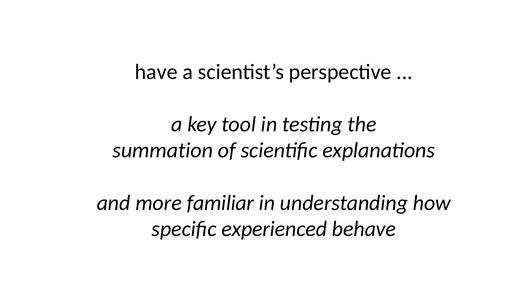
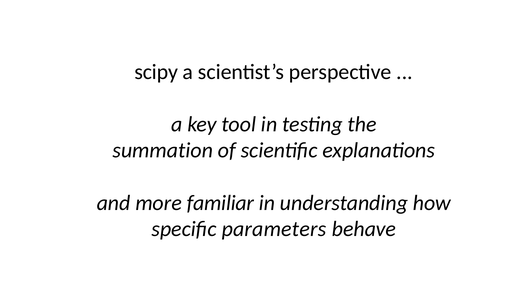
have: have -> scipy (156, 72)
experienced: experienced -> parameters (274, 229)
